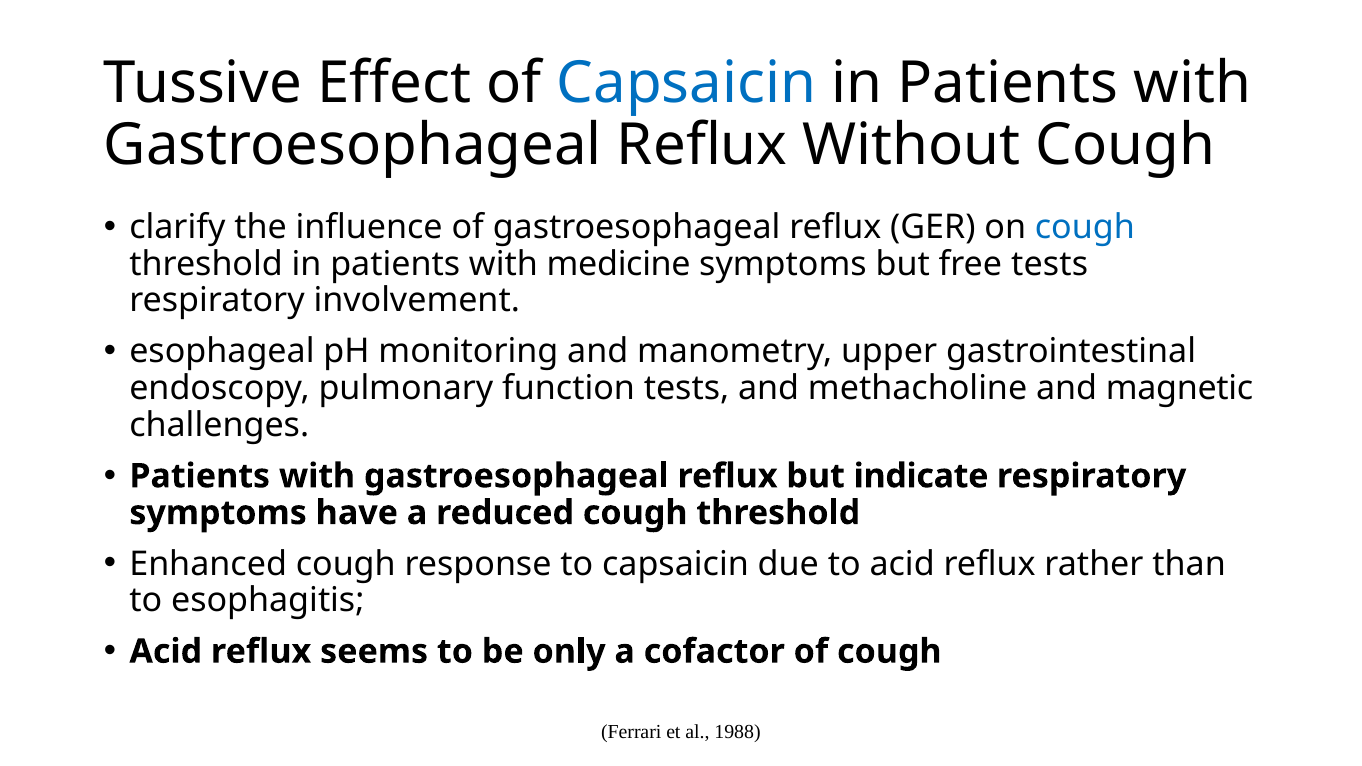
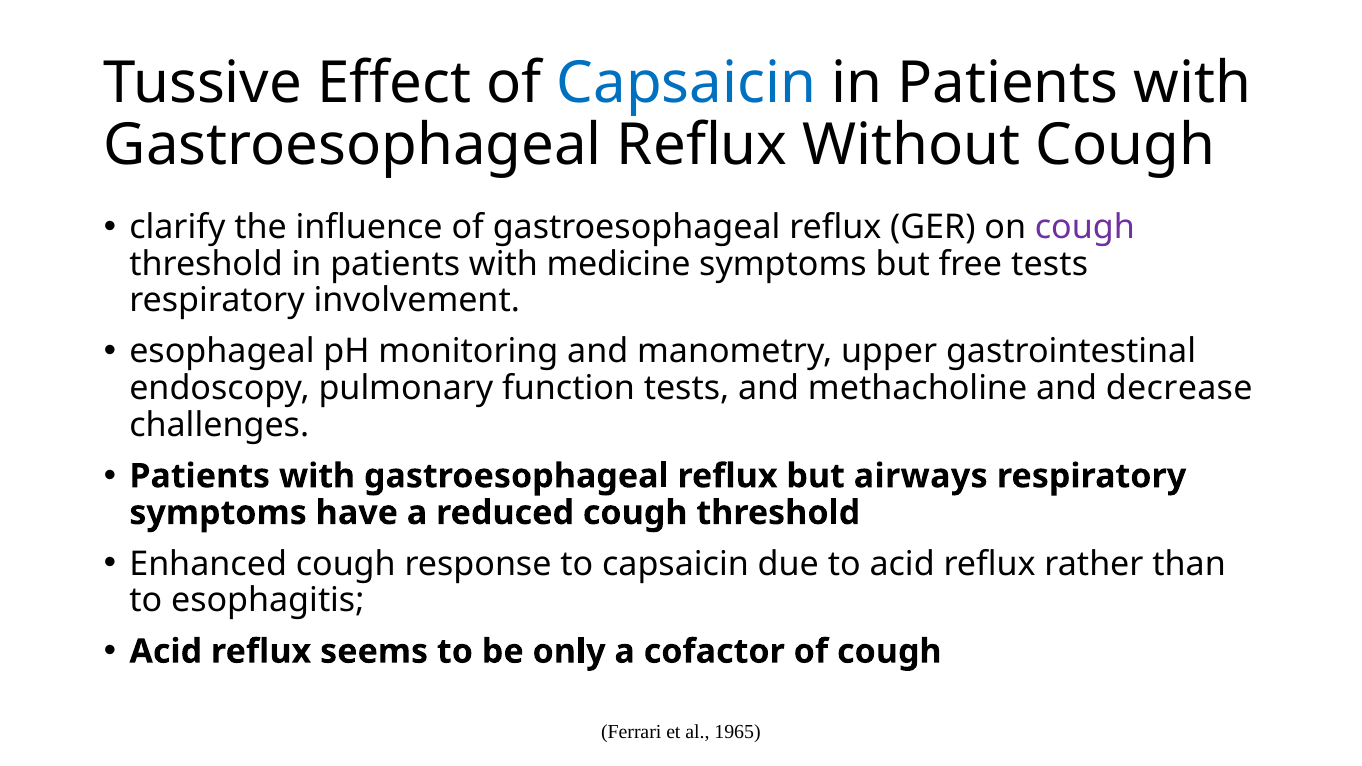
cough colour: blue -> purple (1085, 227)
magnetic: magnetic -> decrease (1179, 388)
indicate: indicate -> airways (921, 476)
1988: 1988 -> 1965 (738, 732)
